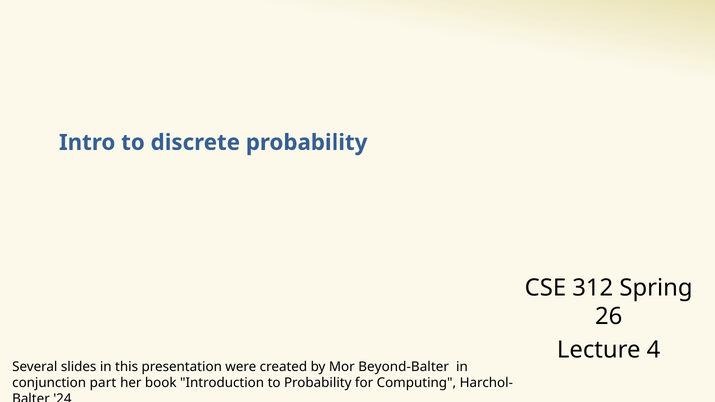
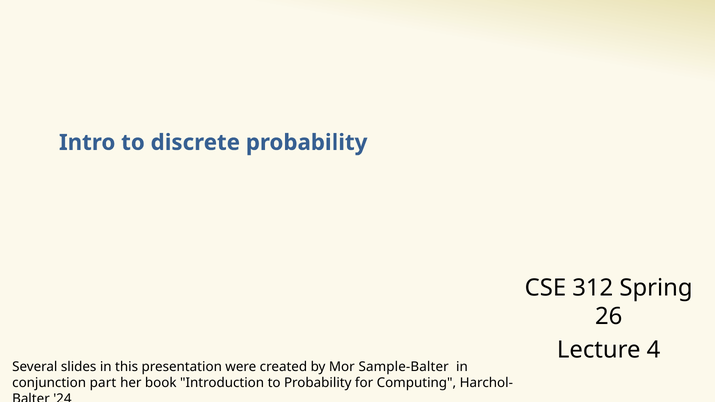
Beyond-Balter: Beyond-Balter -> Sample-Balter (404, 367)
